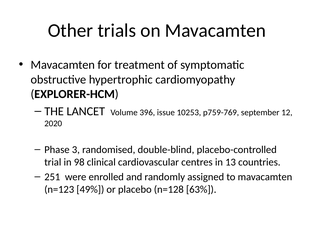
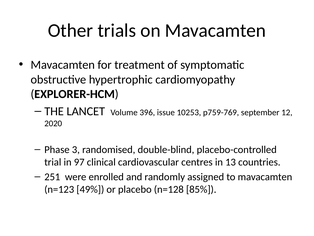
98: 98 -> 97 (79, 162)
63%: 63% -> 85% (201, 189)
